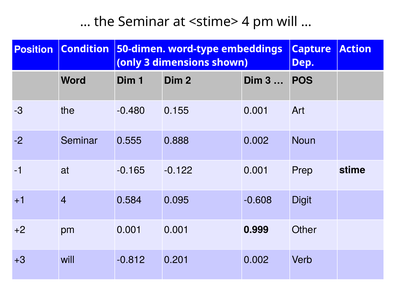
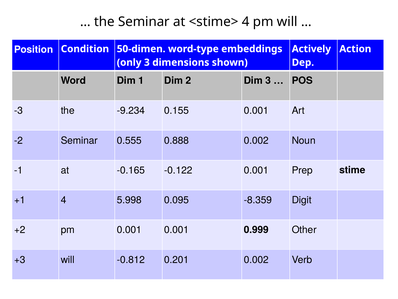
Capture: Capture -> Actively (311, 49)
-0.480: -0.480 -> -9.234 (131, 110)
0.584: 0.584 -> 5.998 (129, 200)
-0.608: -0.608 -> -8.359 (258, 200)
